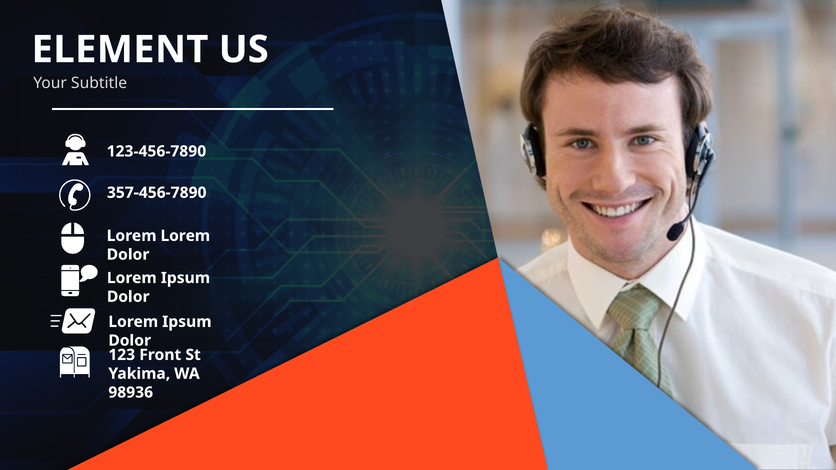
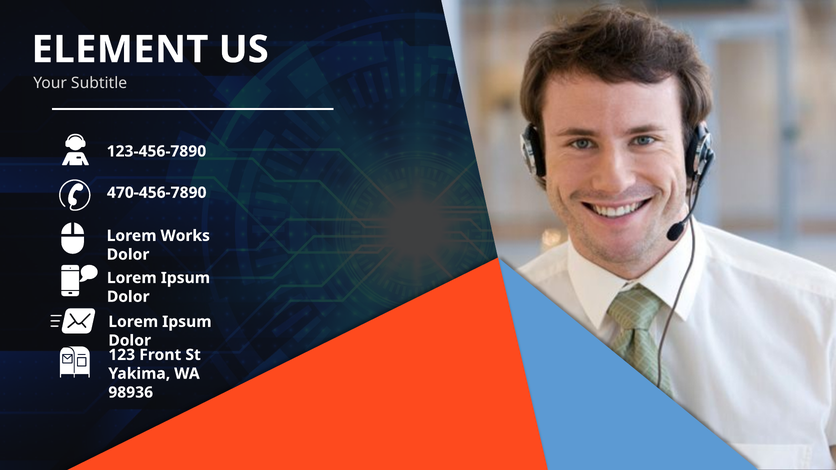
357-456-7890: 357-456-7890 -> 470-456-7890 (157, 193)
Lorem Lorem: Lorem -> Works (185, 236)
